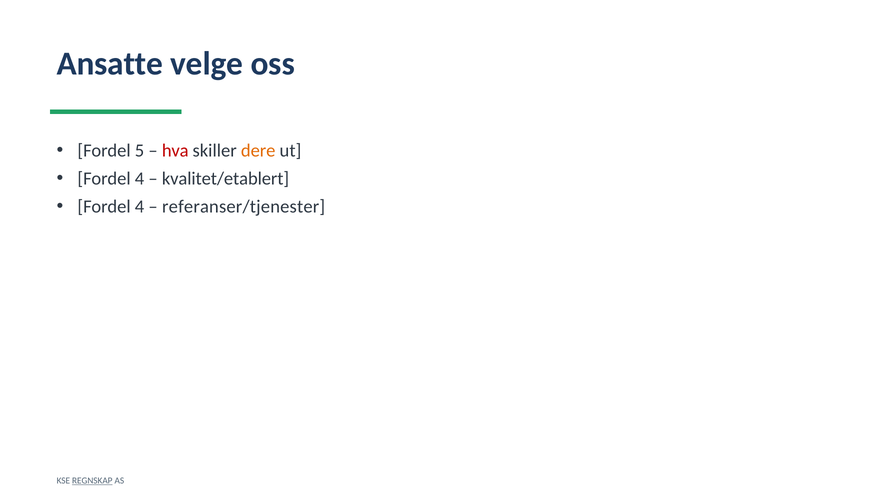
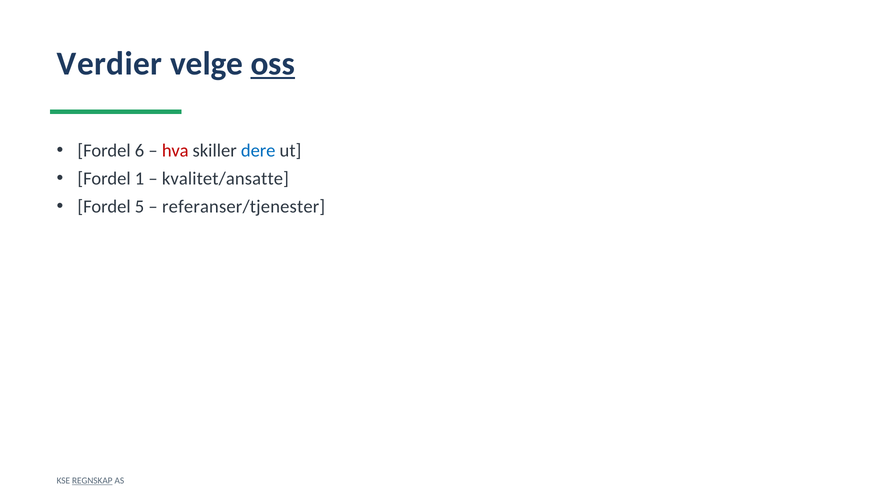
Ansatte: Ansatte -> Verdier (109, 64)
oss underline: none -> present (273, 64)
5: 5 -> 6 (140, 151)
dere colour: orange -> blue (258, 151)
4: 4 -> 1 (140, 179)
kvalitet/etablert: kvalitet/etablert -> kvalitet/ansatte (225, 179)
4: 4 -> 5 (140, 206)
